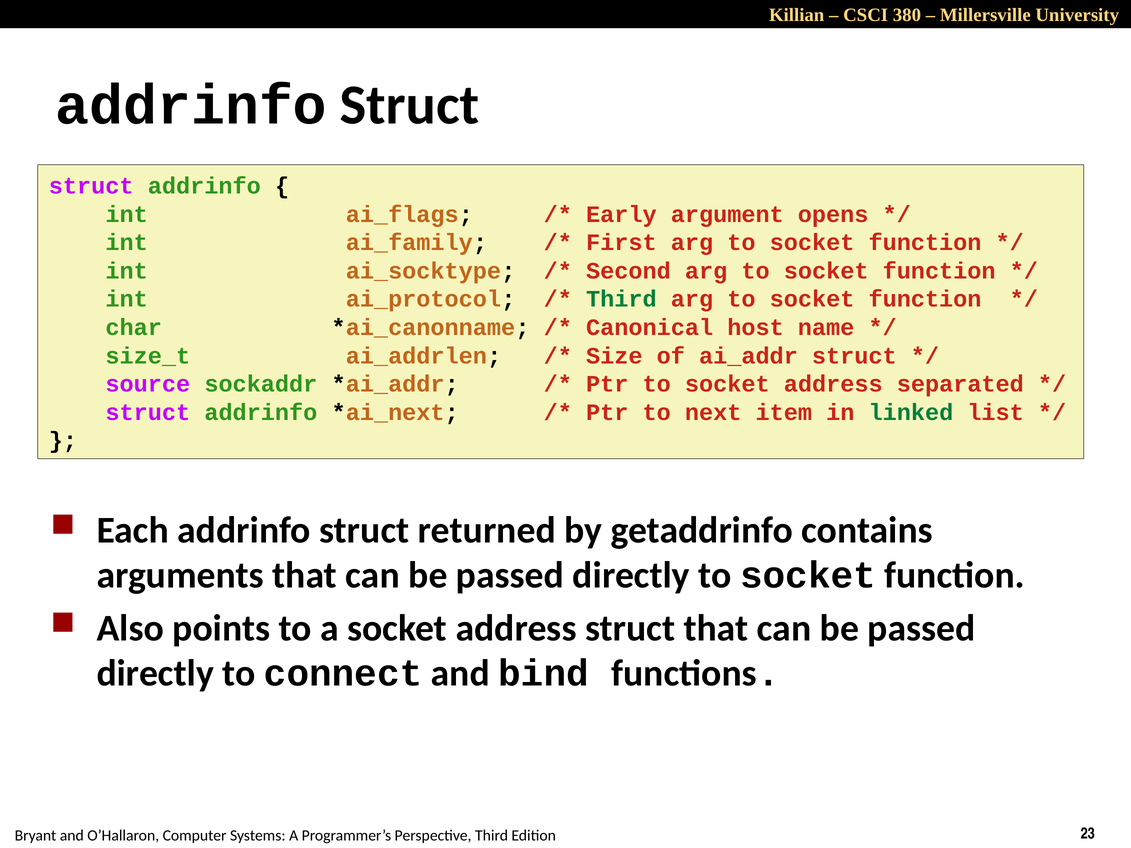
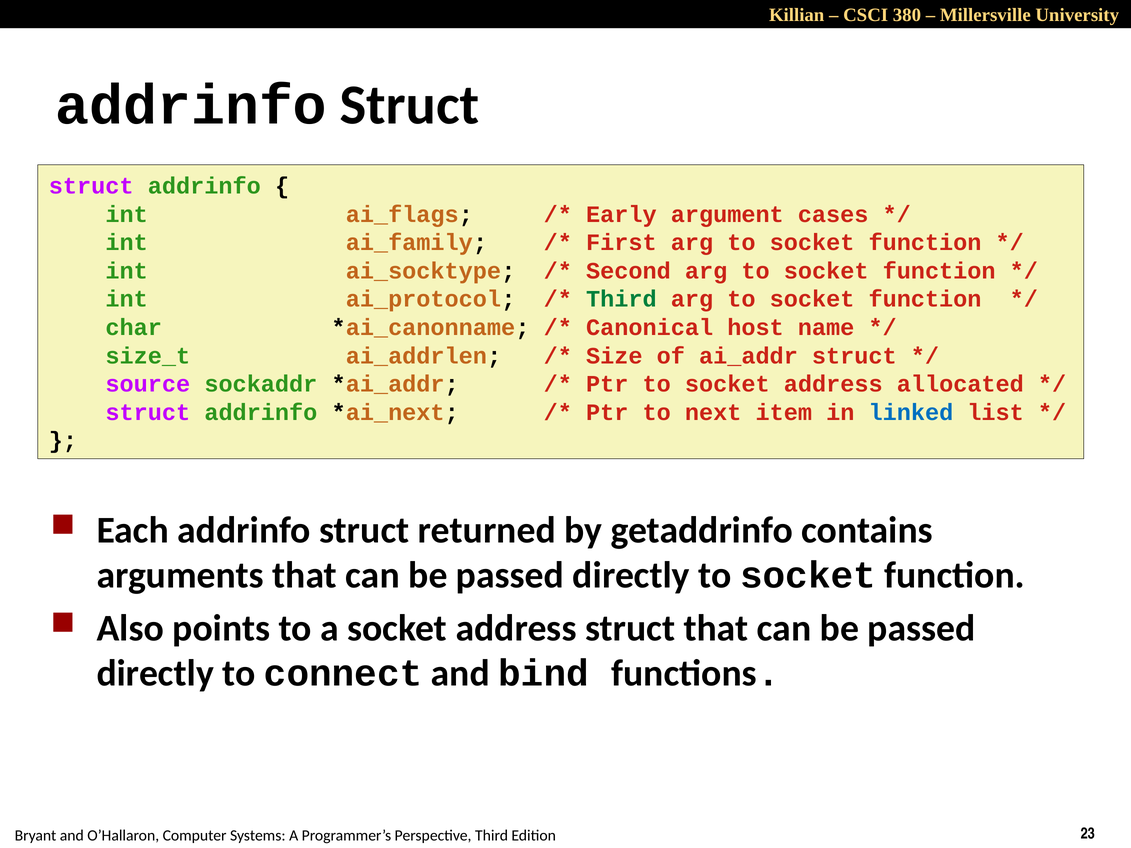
opens: opens -> cases (833, 214)
separated: separated -> allocated (960, 384)
linked colour: green -> blue (911, 412)
